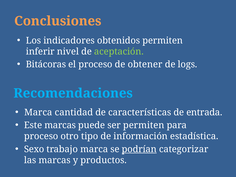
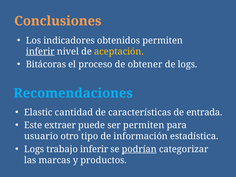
inferir underline: none -> present (40, 52)
aceptación colour: light green -> yellow (119, 52)
Marca: Marca -> Elastic (38, 112)
Este marcas: marcas -> extraer (60, 125)
proceso: proceso -> usuario (41, 136)
Sexo: Sexo -> Logs (34, 149)
trabajo marca: marca -> inferir (94, 149)
